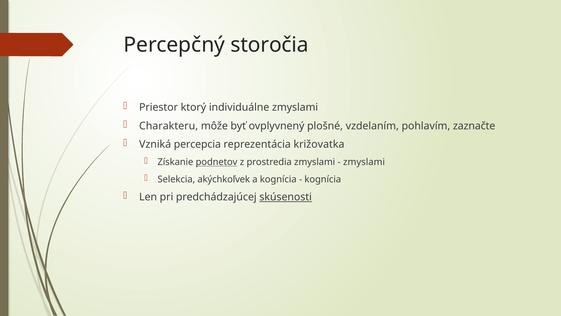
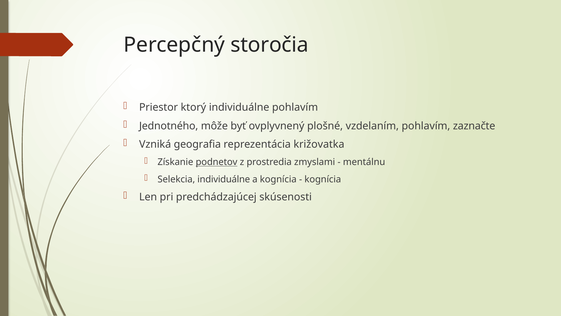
individuálne zmyslami: zmyslami -> pohlavím (295, 107)
Charakteru: Charakteru -> Jednotného (169, 126)
percepcia: percepcia -> geografia (197, 144)
zmyslami: zmyslami -> mentálnu (364, 162)
Selekcia akýchkoľvek: akýchkoľvek -> individuálne (224, 179)
skúsenosti underline: present -> none (286, 197)
